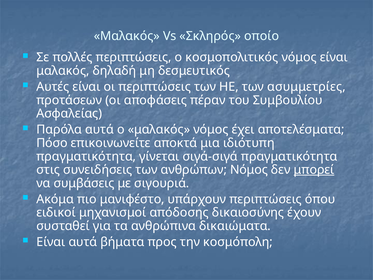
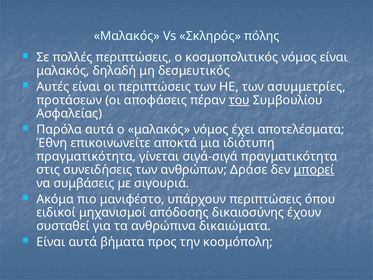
οποίο: οποίο -> πόλης (262, 36)
του underline: none -> present (239, 100)
Πόσο: Πόσο -> Έθνη (52, 143)
ανθρώπων Νόμος: Νόμος -> Δράσε (249, 170)
